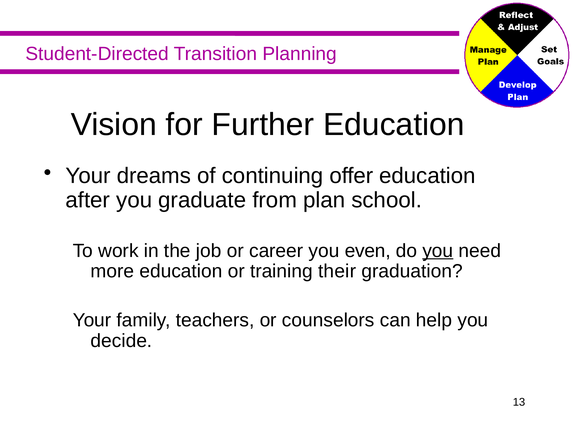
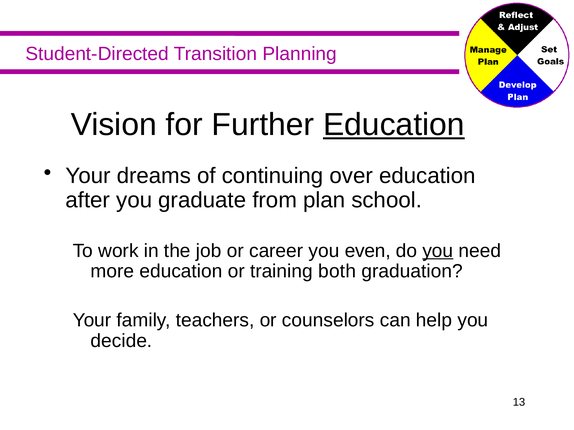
Education underline: none -> present (394, 125)
offer: offer -> over (351, 176)
their: their -> both (337, 272)
